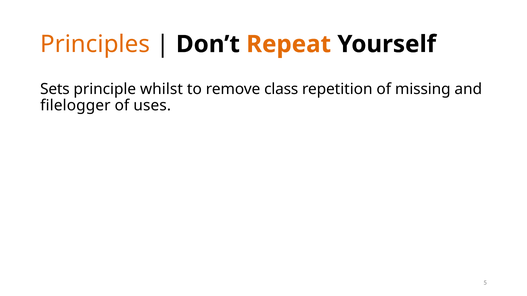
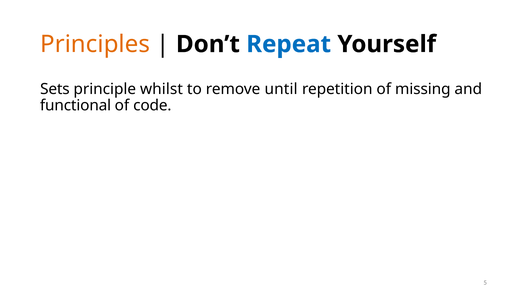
Repeat colour: orange -> blue (289, 44)
class: class -> until (281, 89)
filelogger: filelogger -> functional (76, 106)
uses: uses -> code (152, 106)
